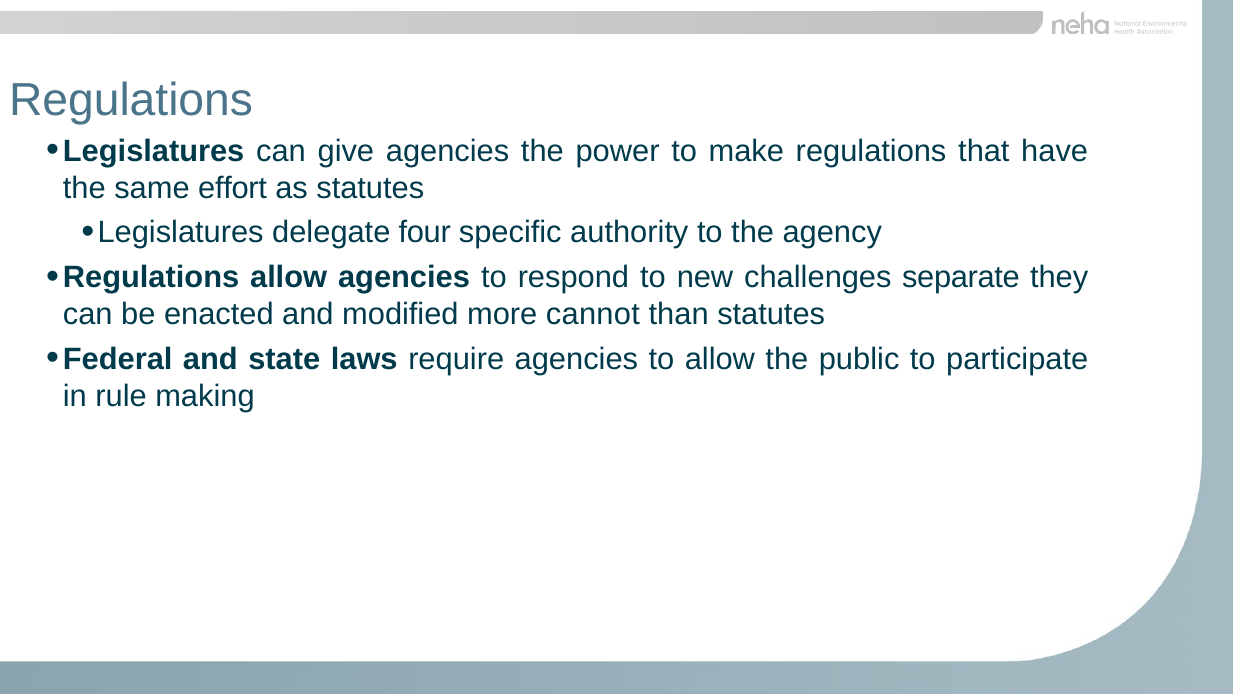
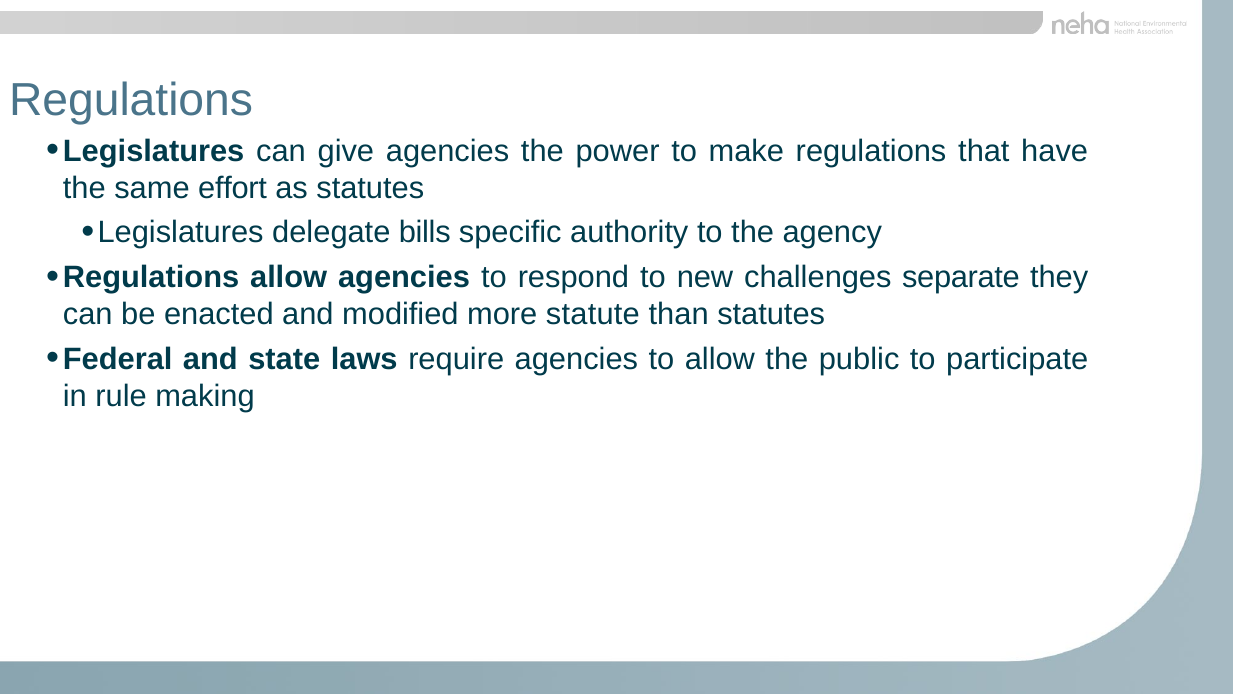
four: four -> bills (425, 233)
cannot: cannot -> statute (593, 314)
